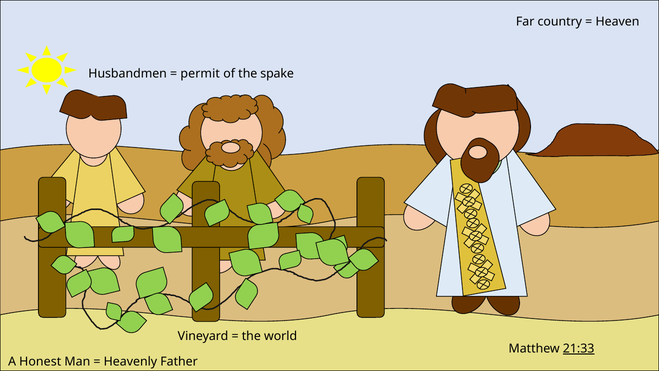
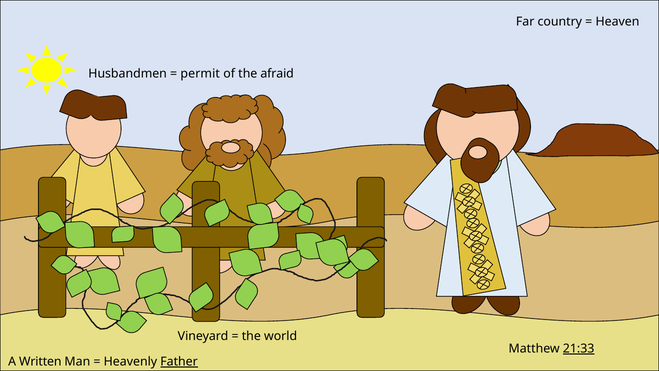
spake: spake -> afraid (277, 74)
Honest: Honest -> Written (40, 361)
Father underline: none -> present (179, 361)
